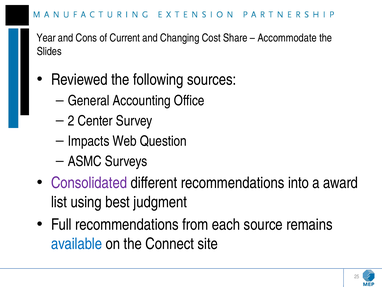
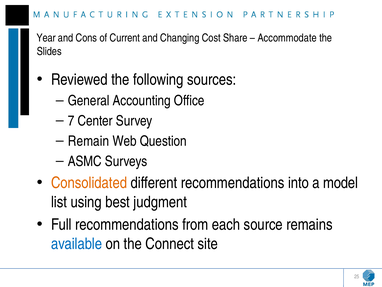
2: 2 -> 7 (71, 121)
Impacts: Impacts -> Remain (89, 141)
Consolidated colour: purple -> orange (89, 183)
award: award -> model (341, 183)
